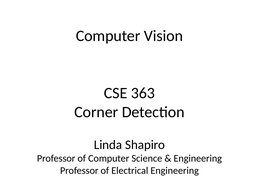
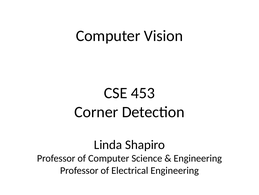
363: 363 -> 453 (143, 93)
